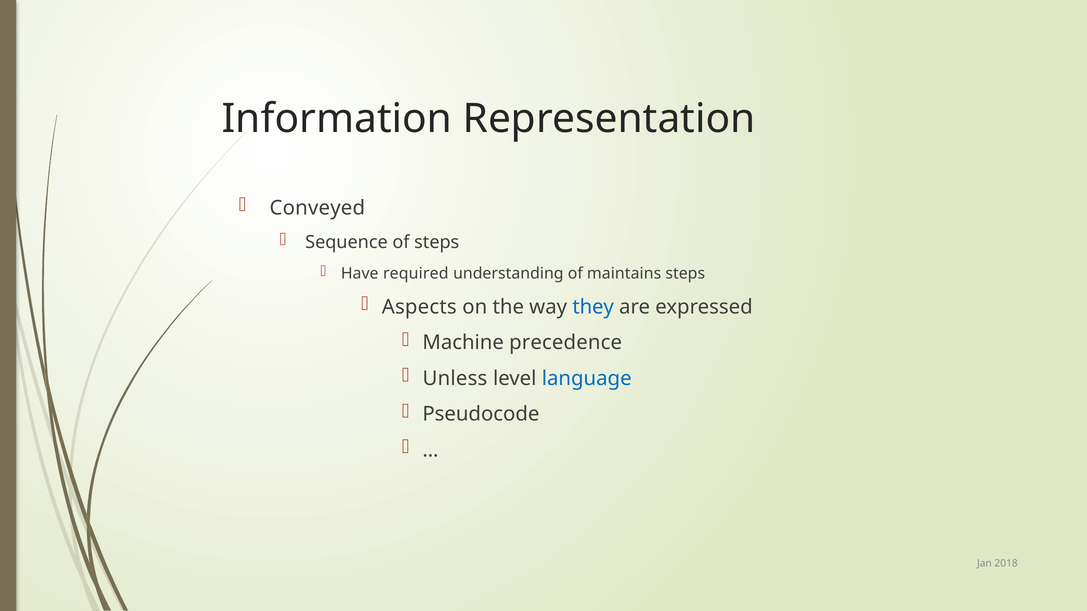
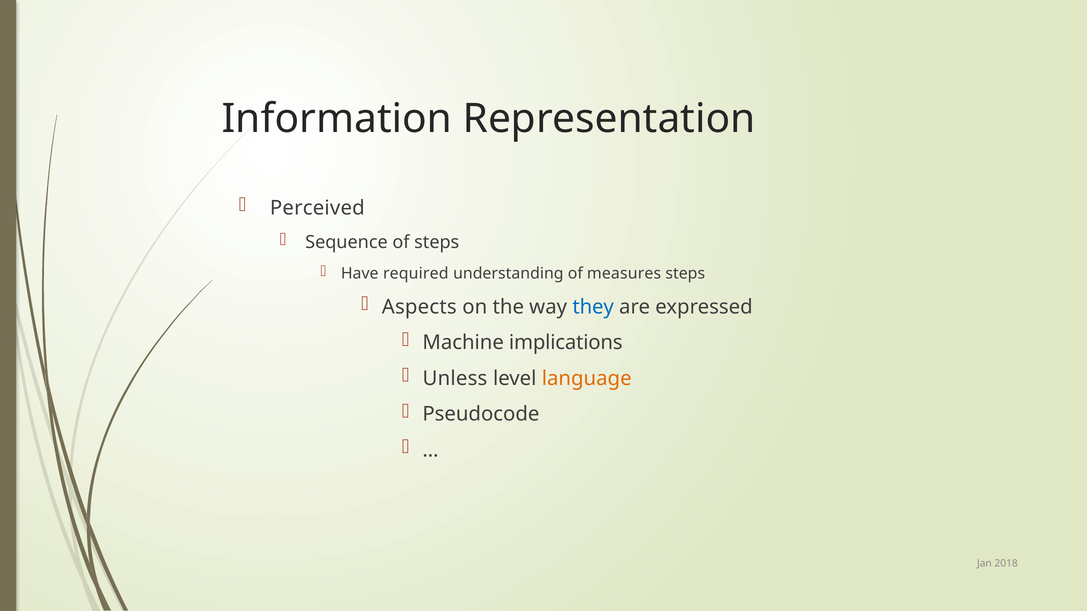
Conveyed: Conveyed -> Perceived (317, 208)
maintains: maintains -> measures (624, 274)
precedence: precedence -> implications (566, 343)
language colour: blue -> orange (587, 379)
